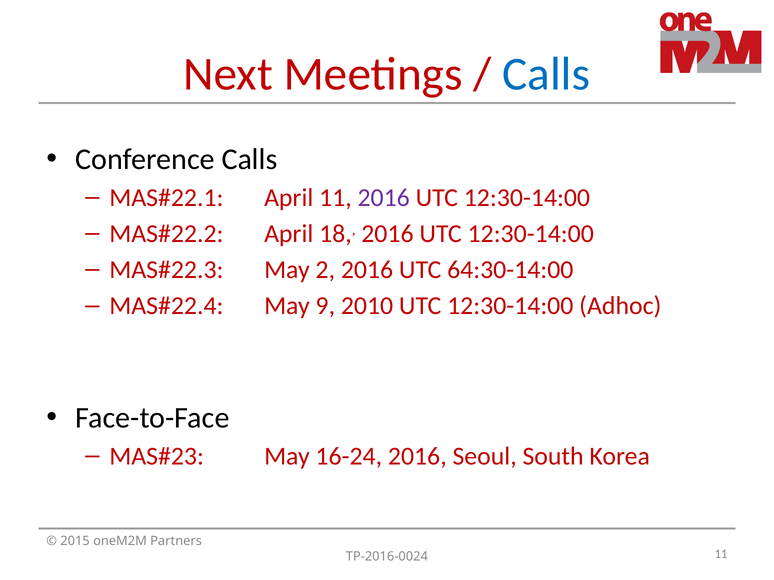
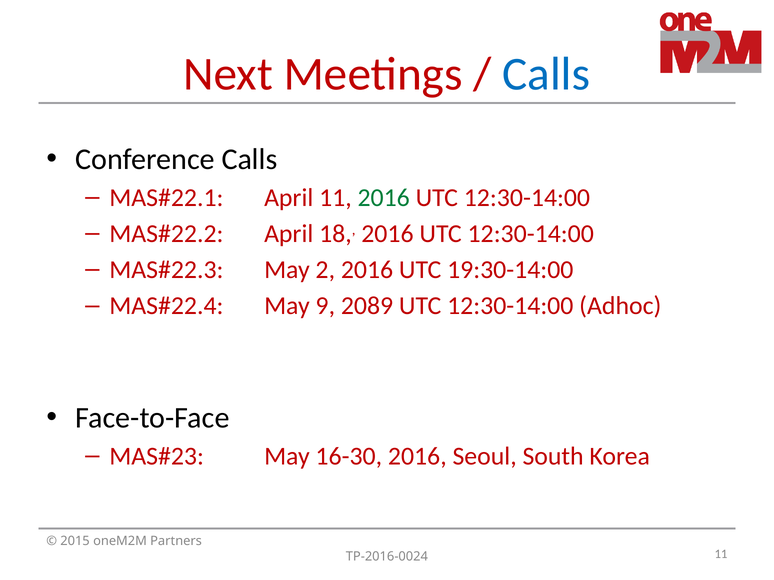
2016 colour: purple -> green (384, 198)
64:30-14:00: 64:30-14:00 -> 19:30-14:00 (510, 270)
2010: 2010 -> 2089 (367, 306)
16-24: 16-24 -> 16-30 (349, 457)
